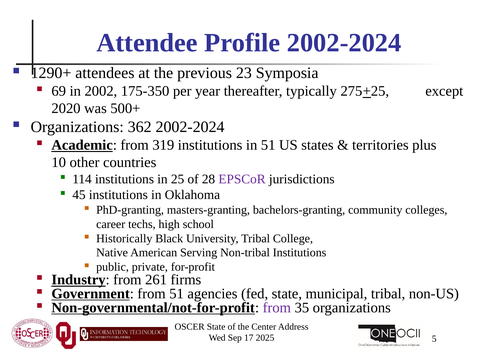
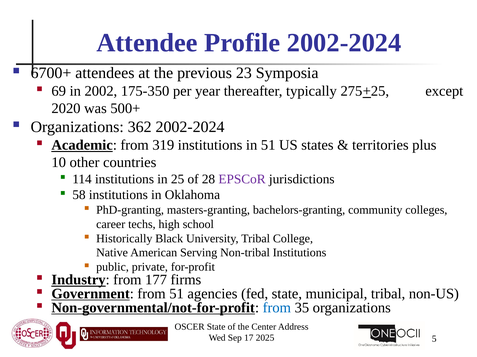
1290+: 1290+ -> 6700+ (51, 73)
45: 45 -> 58 (79, 195)
261: 261 -> 177 (156, 280)
from colour: purple -> blue (277, 308)
